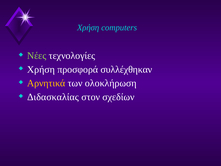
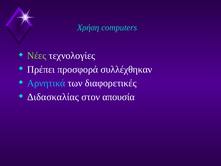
Χρήση: Χρήση -> Πρέπει (41, 69)
Αρνητικά colour: yellow -> light blue (46, 83)
ολοκλήρωση: ολοκλήρωση -> διαφορετικές (111, 83)
σχεδίων: σχεδίων -> απουσία (119, 97)
